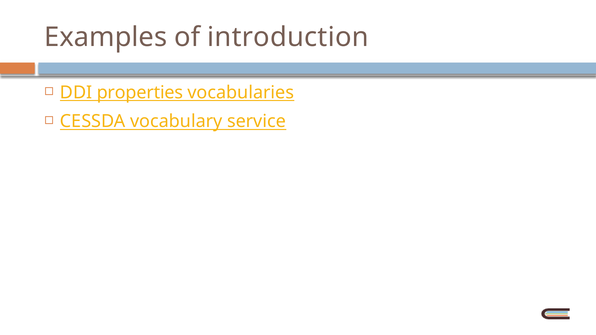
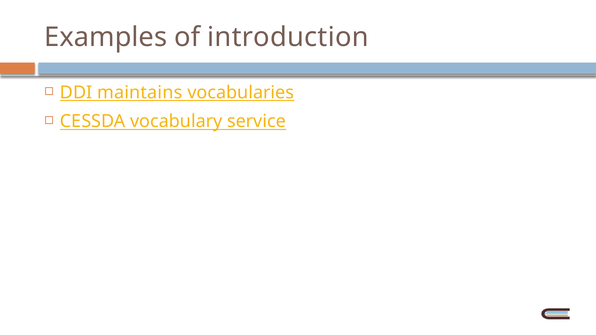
properties: properties -> maintains (140, 92)
